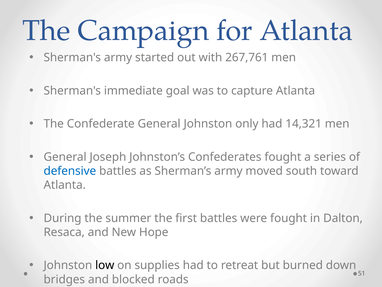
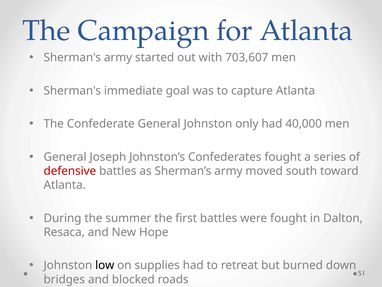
267,761: 267,761 -> 703,607 (247, 57)
14,321: 14,321 -> 40,000 (304, 124)
defensive colour: blue -> red (70, 171)
